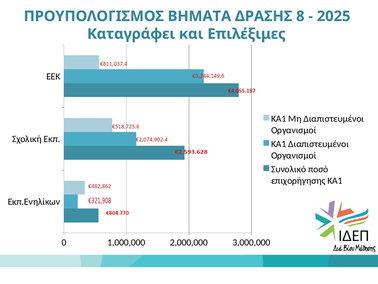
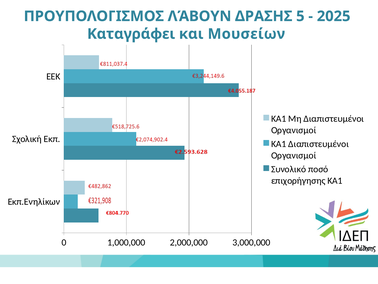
ΒΗΜΑΤΑ: ΒΗΜΑΤΑ -> ΛΆΒΟΥΝ (199, 16)
8: 8 -> 5 (300, 16)
Επιλέξιμες: Επιλέξιμες -> Μουσείων (246, 34)
